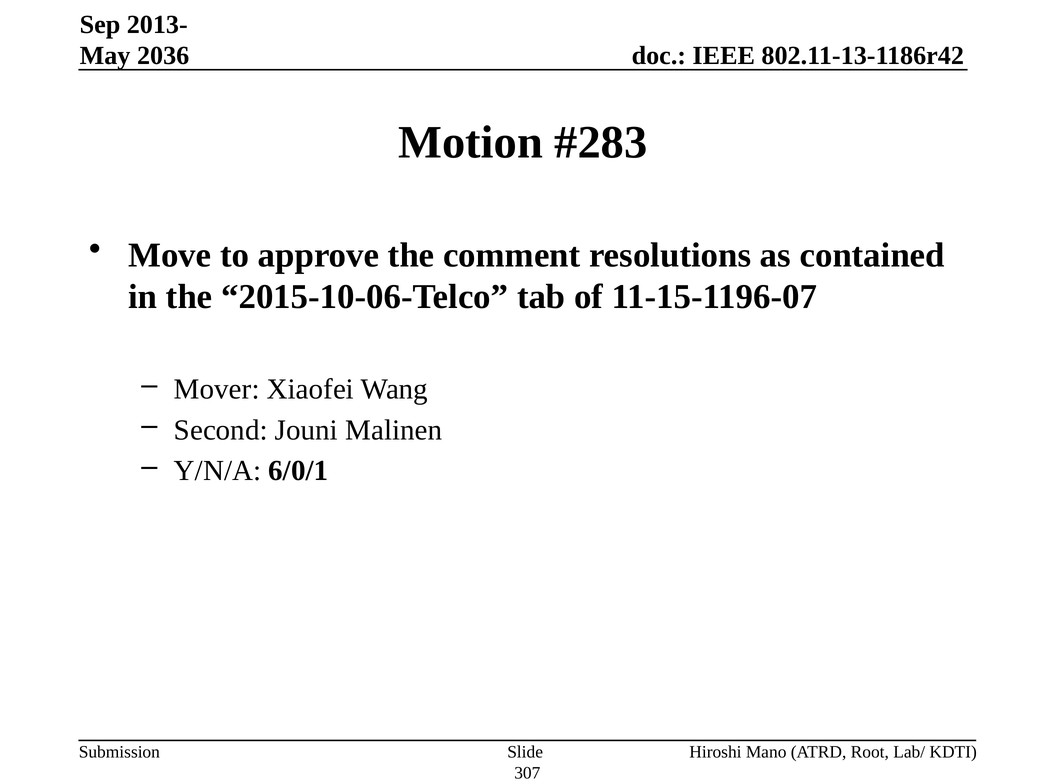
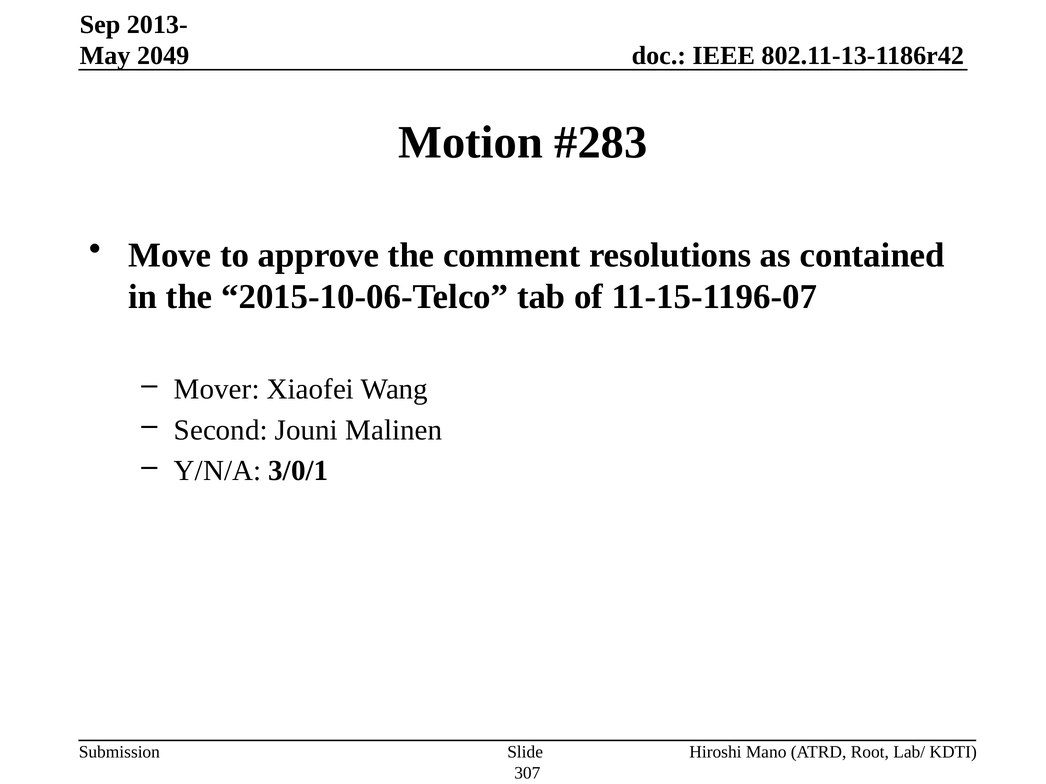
2036: 2036 -> 2049 (163, 56)
6/0/1: 6/0/1 -> 3/0/1 (298, 471)
